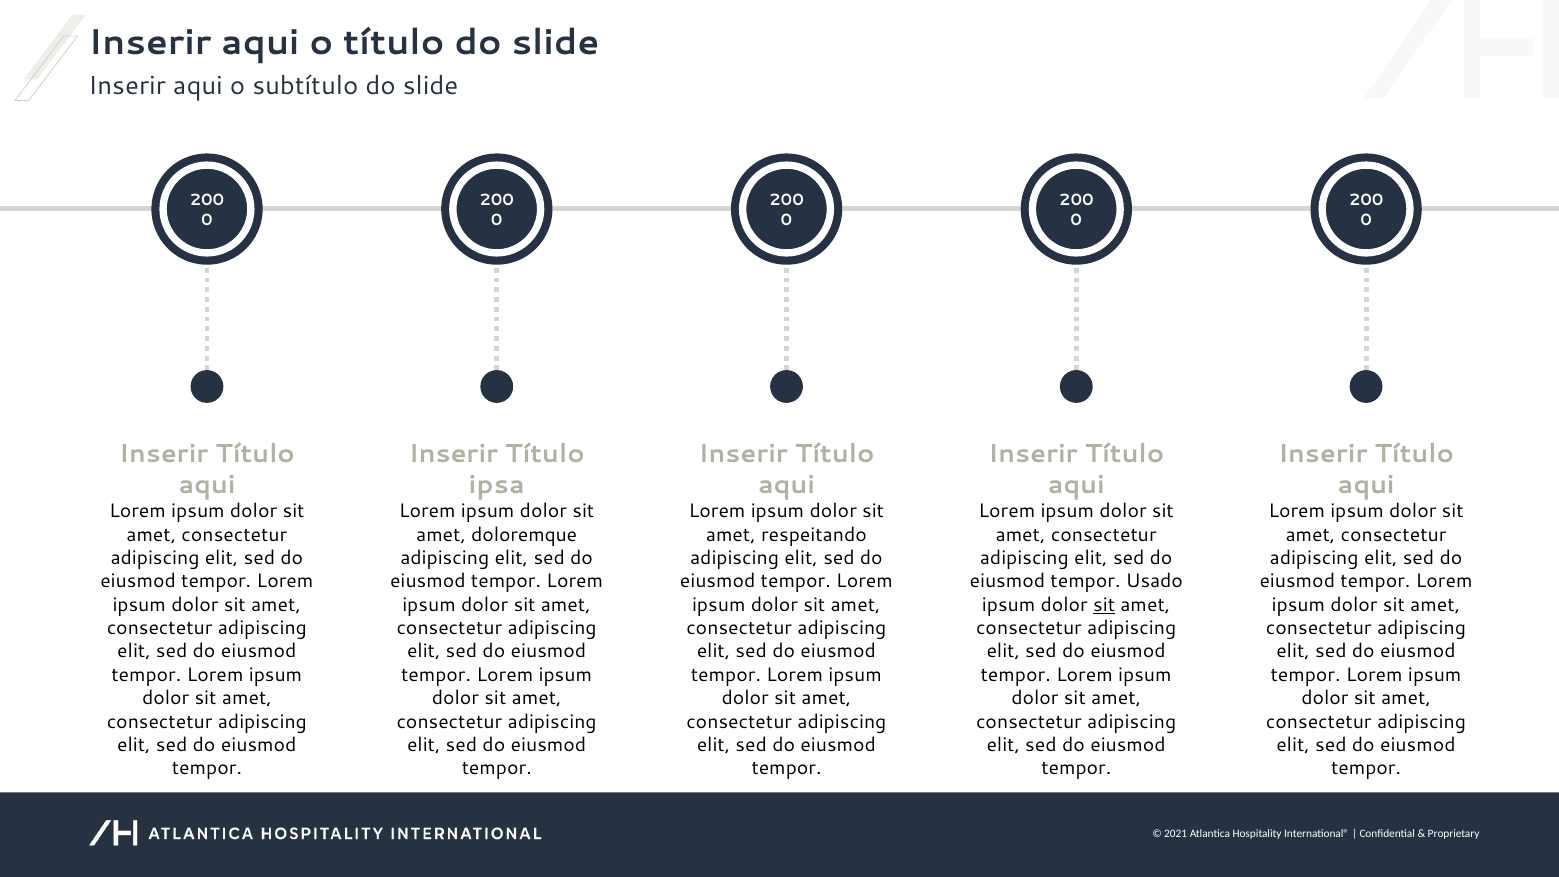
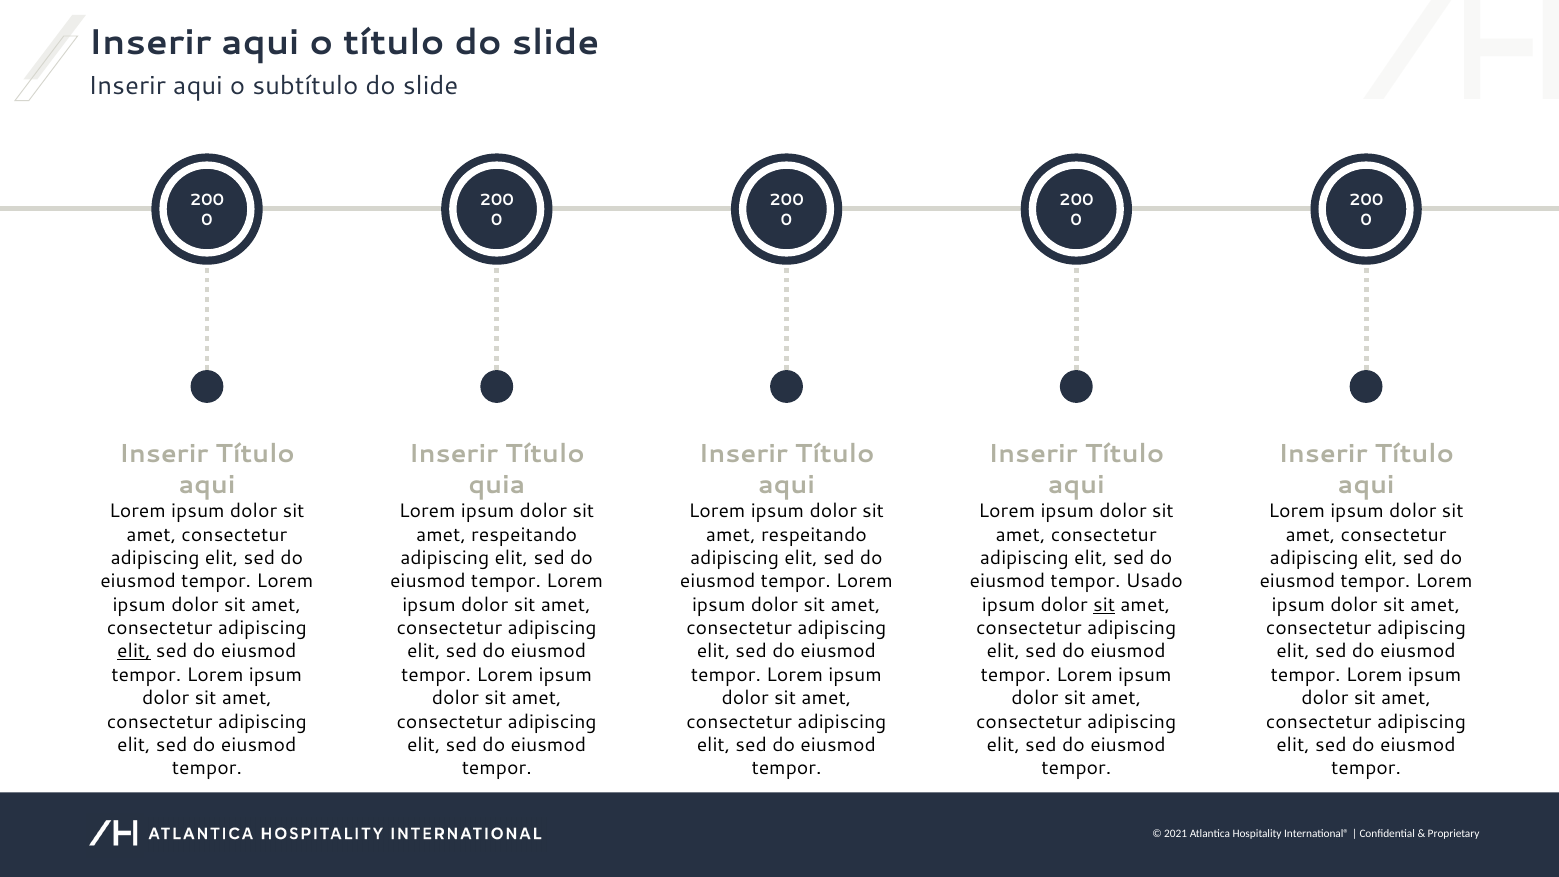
ipsa: ipsa -> quia (497, 485)
doloremque: doloremque -> respeitando (524, 535)
elit underline: none -> present (134, 651)
